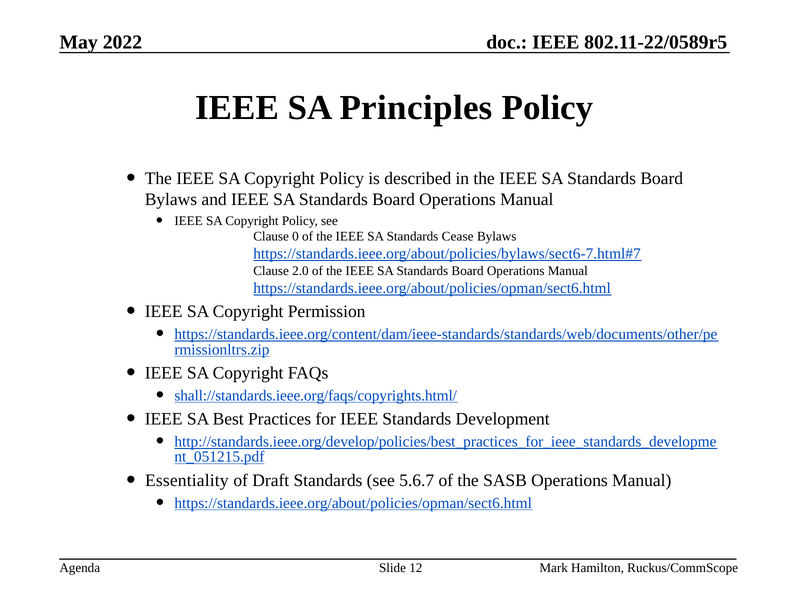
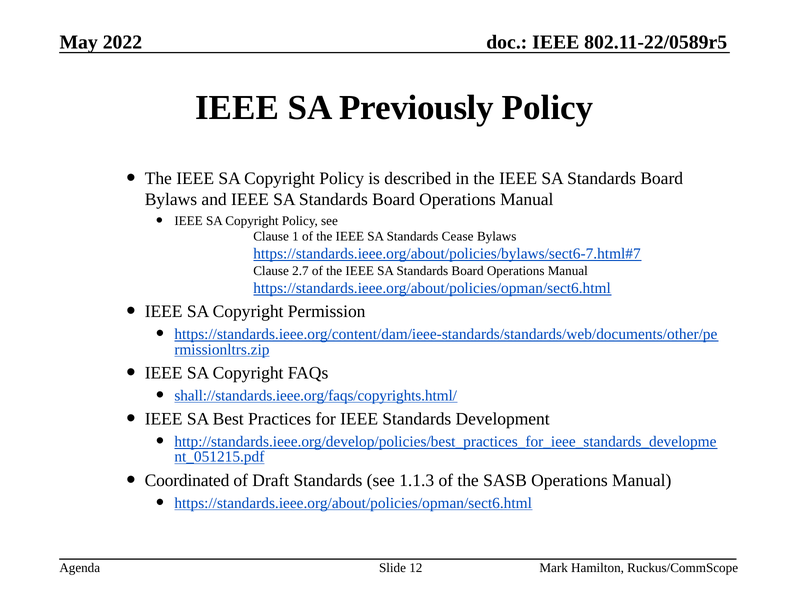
Principles: Principles -> Previously (416, 108)
0: 0 -> 1 (296, 236)
2.0: 2.0 -> 2.7 (300, 271)
Essentiality: Essentiality -> Coordinated (187, 480)
5.6.7: 5.6.7 -> 1.1.3 (417, 480)
